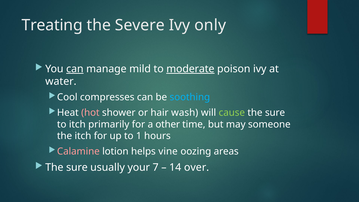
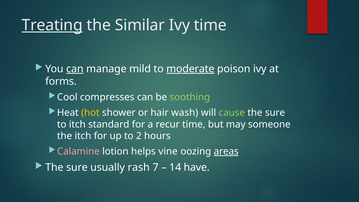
Treating underline: none -> present (52, 25)
Severe: Severe -> Similar (140, 25)
Ivy only: only -> time (210, 25)
water: water -> forms (61, 81)
soothing colour: light blue -> light green (190, 97)
hot colour: pink -> yellow (90, 113)
primarily: primarily -> standard (109, 124)
other: other -> recur (168, 124)
1: 1 -> 2 (139, 136)
areas underline: none -> present (226, 151)
your: your -> rash (139, 167)
over: over -> have (197, 167)
